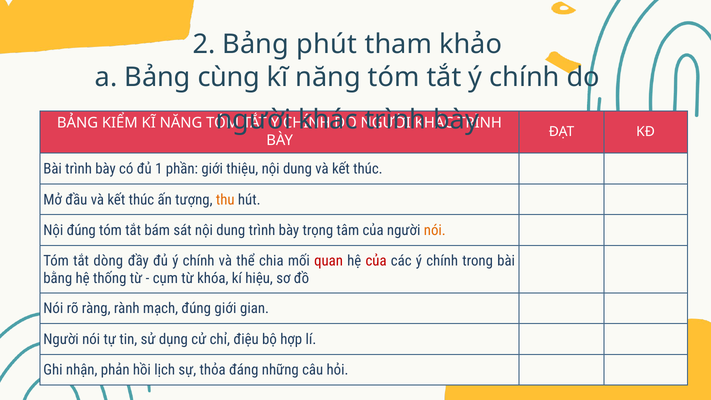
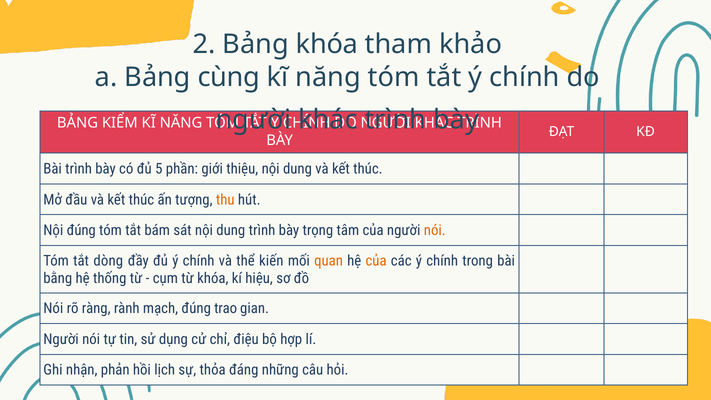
Bảng phút: phút -> khóa (327, 44)
1: 1 -> 5 (159, 169)
chia: chia -> kiến (271, 261)
quan colour: red -> orange (329, 261)
của colour: red -> orange (376, 261)
đúng giới: giới -> trao (226, 308)
